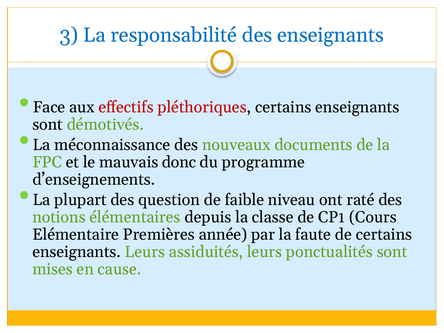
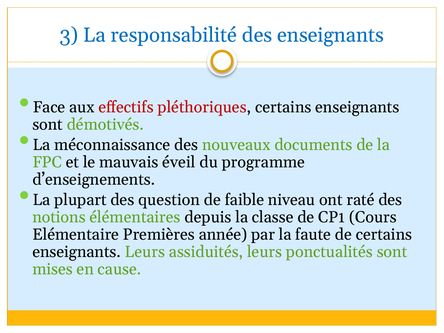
donc: donc -> éveil (179, 162)
